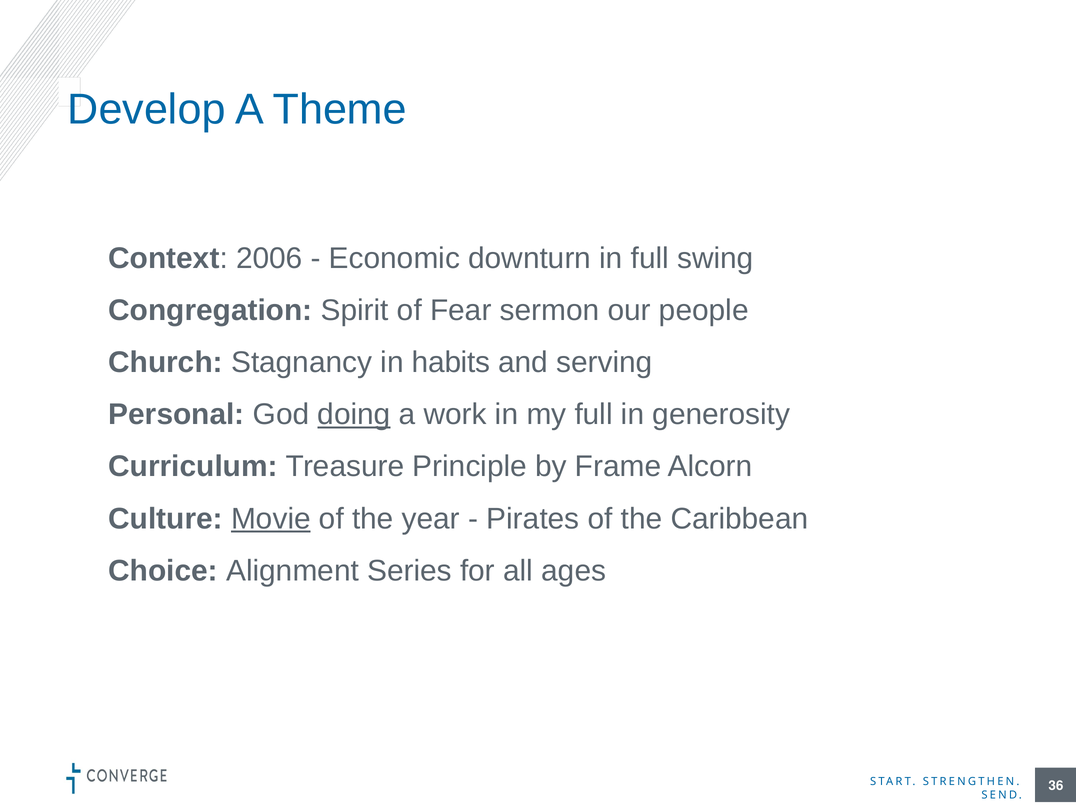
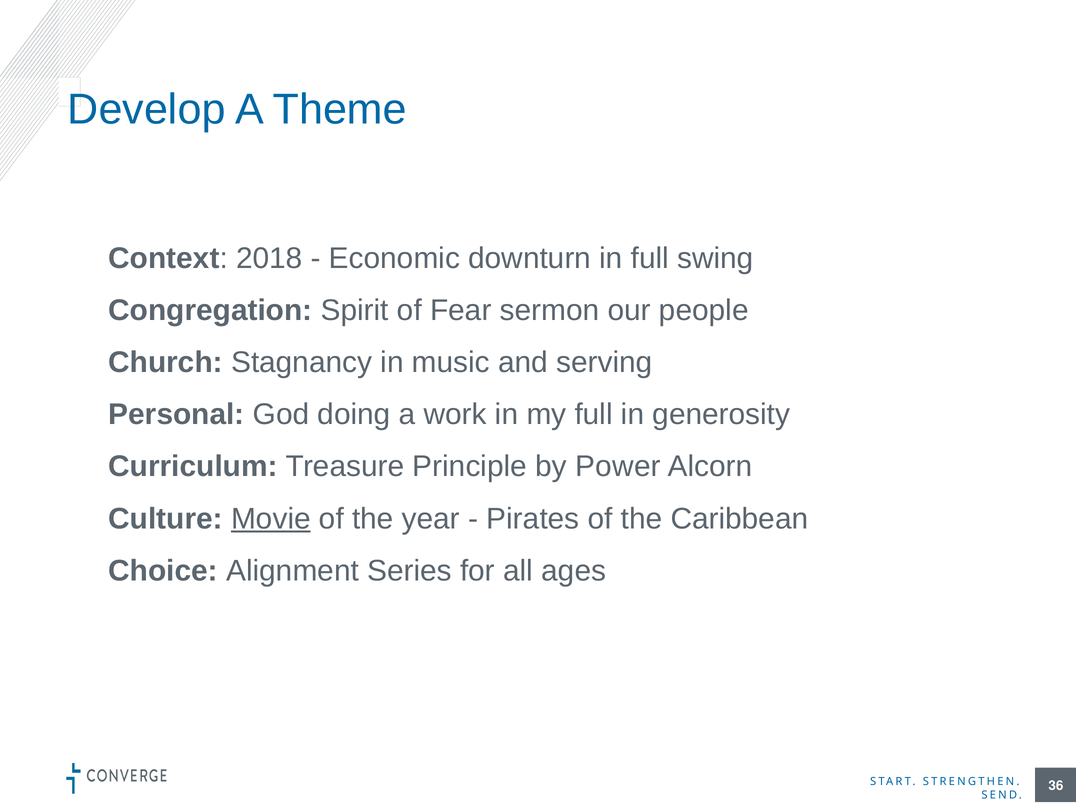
2006: 2006 -> 2018 (269, 258)
habits: habits -> music (451, 362)
doing underline: present -> none (354, 415)
Frame: Frame -> Power (618, 467)
